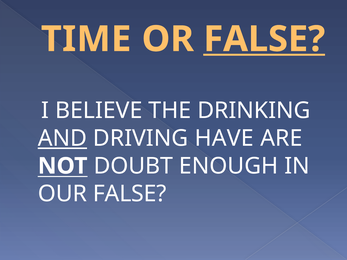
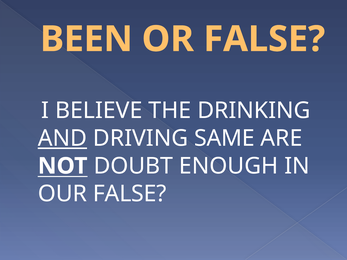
TIME: TIME -> BEEN (86, 39)
FALSE underline: present -> none (264, 39)
HAVE: HAVE -> SAME (224, 138)
